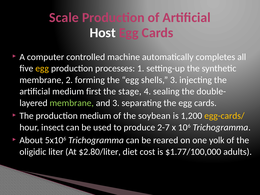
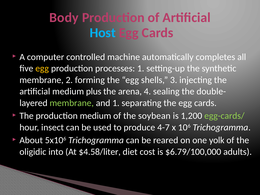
Scale: Scale -> Body (64, 18)
Host colour: white -> light blue (103, 33)
first: first -> plus (94, 91)
stage: stage -> arena (130, 91)
and 3: 3 -> 1 (116, 103)
egg-cards/ colour: yellow -> light green (224, 116)
2-7: 2-7 -> 4-7 (163, 127)
liter: liter -> into (56, 152)
$2.80/liter: $2.80/liter -> $4.58/liter (100, 152)
$1.77/100,000: $1.77/100,000 -> $6.79/100,000 (193, 152)
